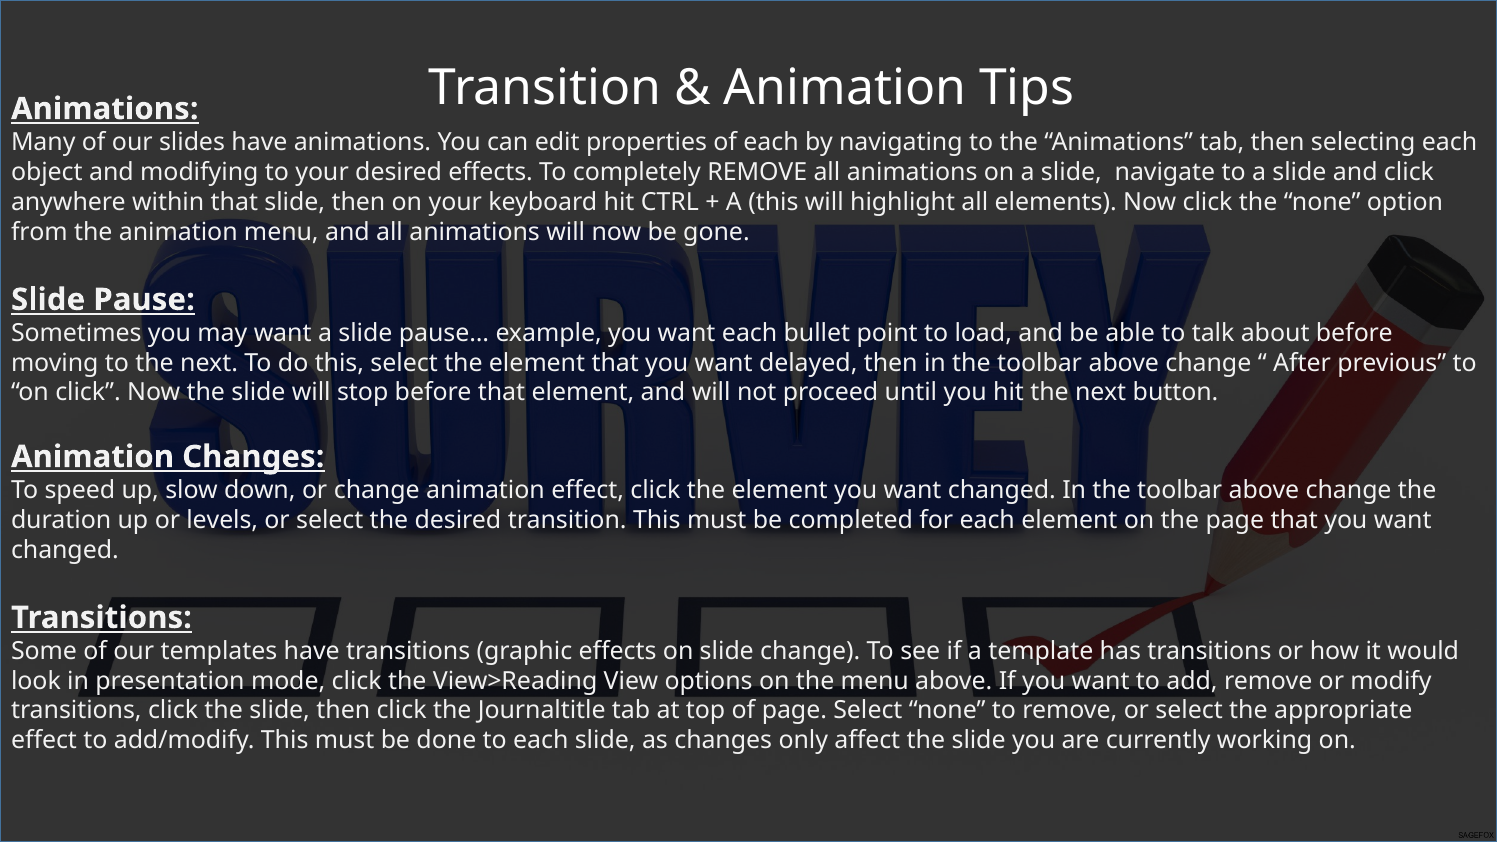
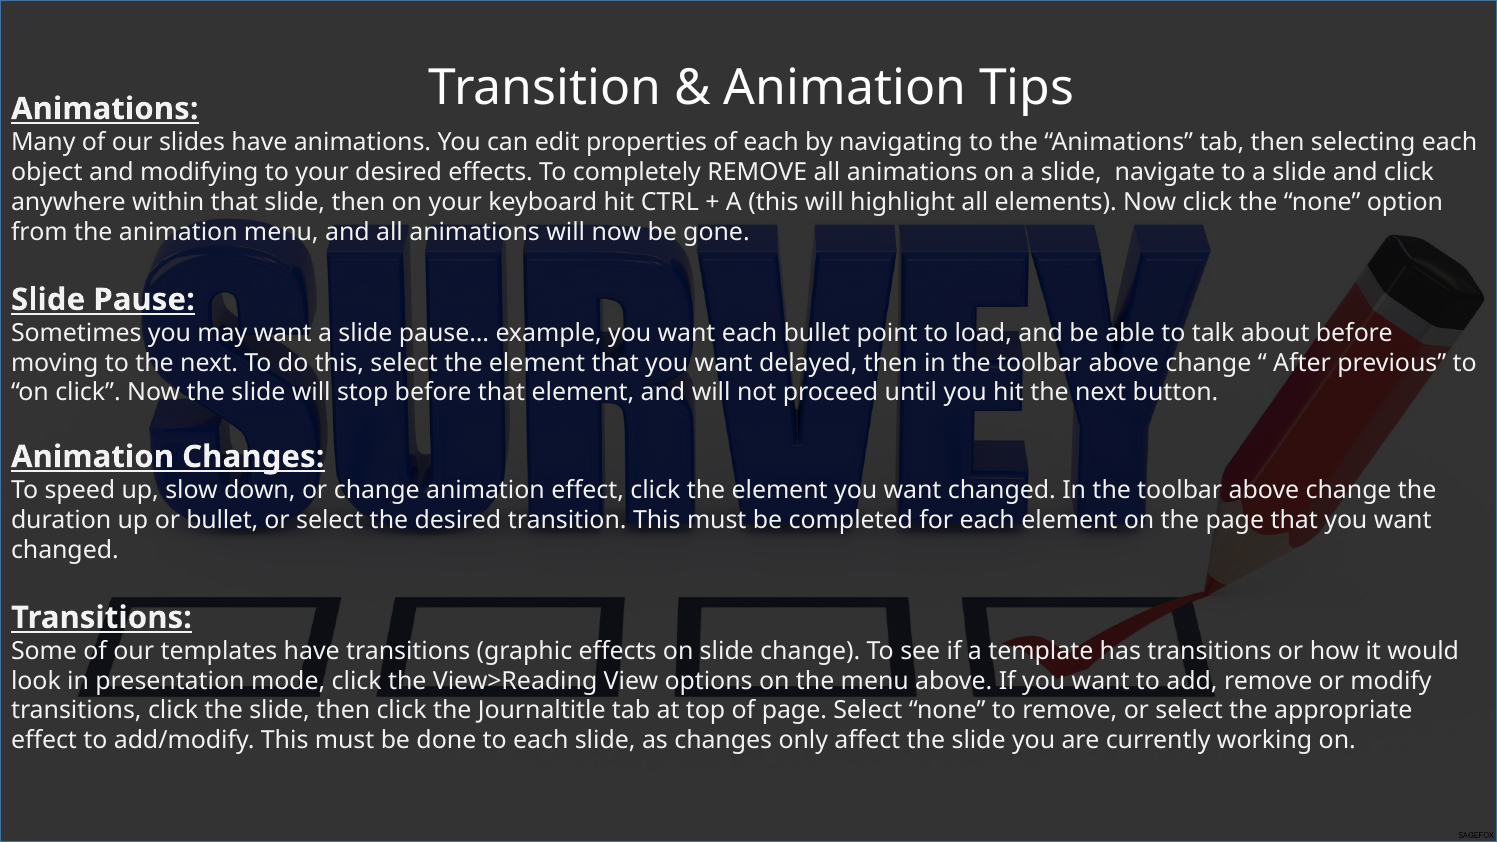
or levels: levels -> bullet (222, 520)
